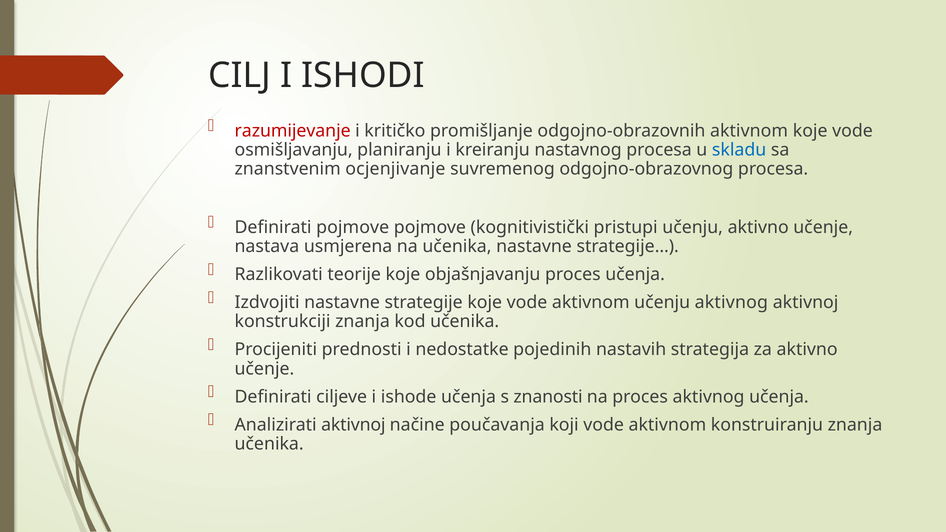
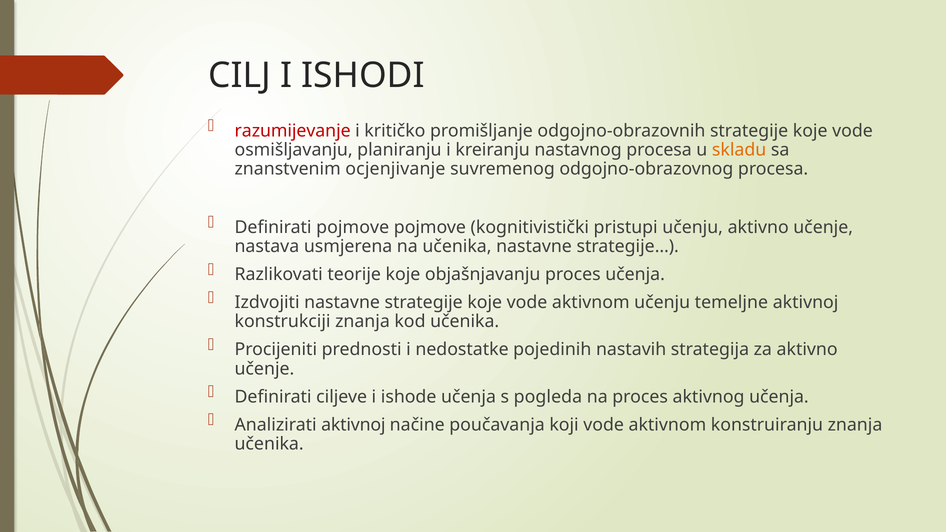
odgojno-obrazovnih aktivnom: aktivnom -> strategije (749, 131)
skladu colour: blue -> orange (739, 150)
učenju aktivnog: aktivnog -> temeljne (731, 302)
znanosti: znanosti -> pogleda (548, 397)
